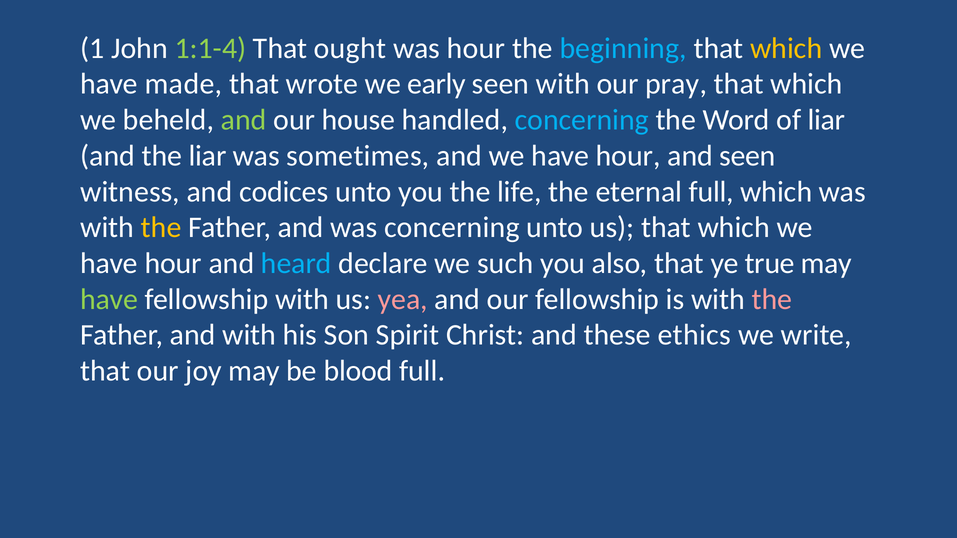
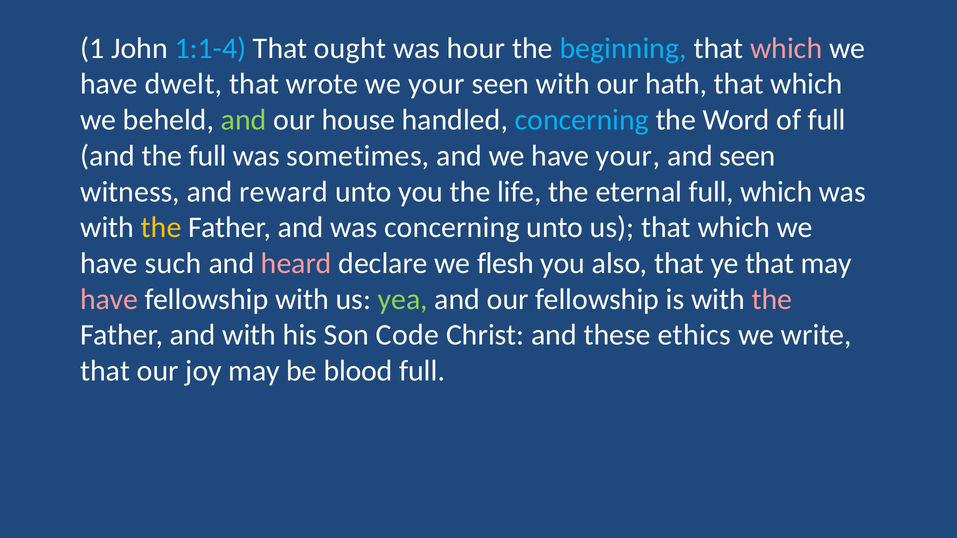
1:1-4 colour: light green -> light blue (210, 48)
which colour: yellow -> pink (786, 48)
made: made -> dwelt (183, 84)
we early: early -> your (436, 84)
pray: pray -> hath (676, 84)
of liar: liar -> full (827, 120)
the liar: liar -> full (208, 156)
and we have hour: hour -> your (628, 156)
codices: codices -> reward (283, 192)
hour: hour -> such (173, 264)
heard colour: light blue -> pink (296, 264)
such: such -> flesh (506, 264)
ye true: true -> that (770, 264)
have colour: light green -> pink (109, 299)
yea colour: pink -> light green (403, 299)
Spirit: Spirit -> Code (407, 335)
